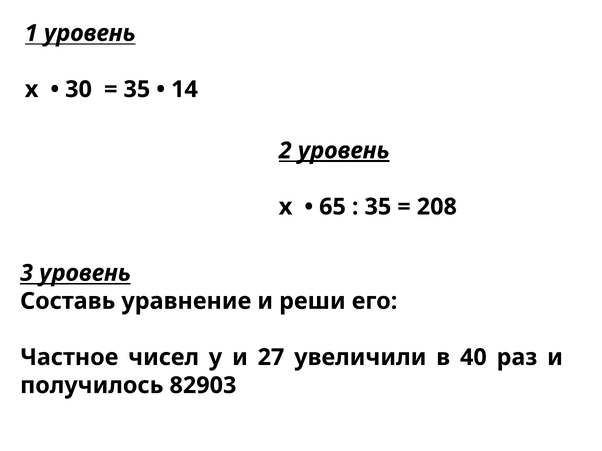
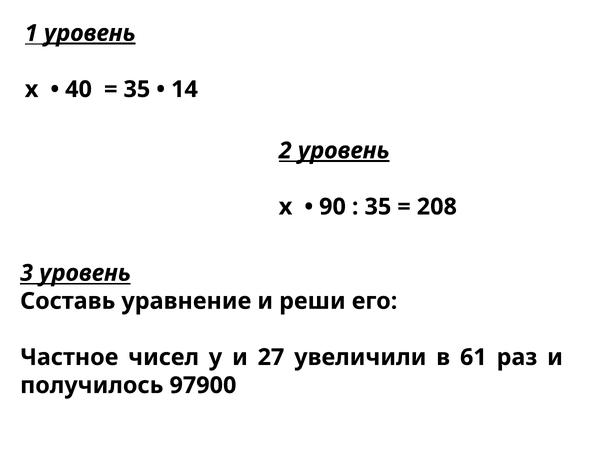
уровень underline: none -> present (90, 33)
30: 30 -> 40 (79, 89)
65: 65 -> 90 (332, 207)
40: 40 -> 61 (473, 358)
82903: 82903 -> 97900 (203, 386)
